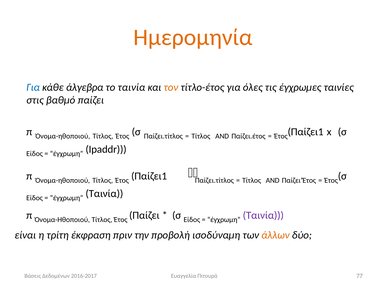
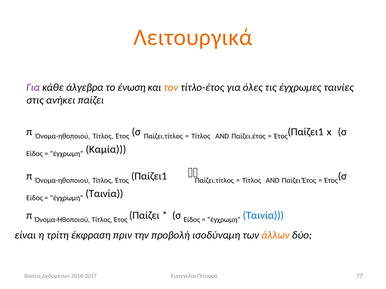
Ημερομηνία: Ημερομηνία -> Λειτουργικά (193, 37)
Για colour: blue -> purple (33, 87)
το ταινία: ταινία -> ένωση (132, 87)
βαθμό: βαθμό -> ανήκει (61, 100)
Ipaddr: Ipaddr -> Καμία (106, 150)
Ταινία colour: purple -> blue (263, 216)
